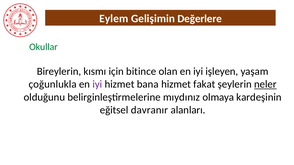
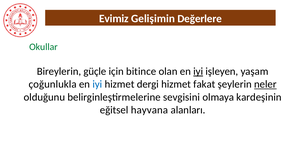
Eylem: Eylem -> Evimiz (114, 19)
kısmı: kısmı -> güçle (95, 72)
iyi underline: none -> present (198, 72)
iyi colour: purple -> blue (97, 84)
bana: bana -> dergi (148, 84)
mıydınız: mıydınız -> sevgisini (182, 97)
davranır: davranır -> hayvana (149, 110)
